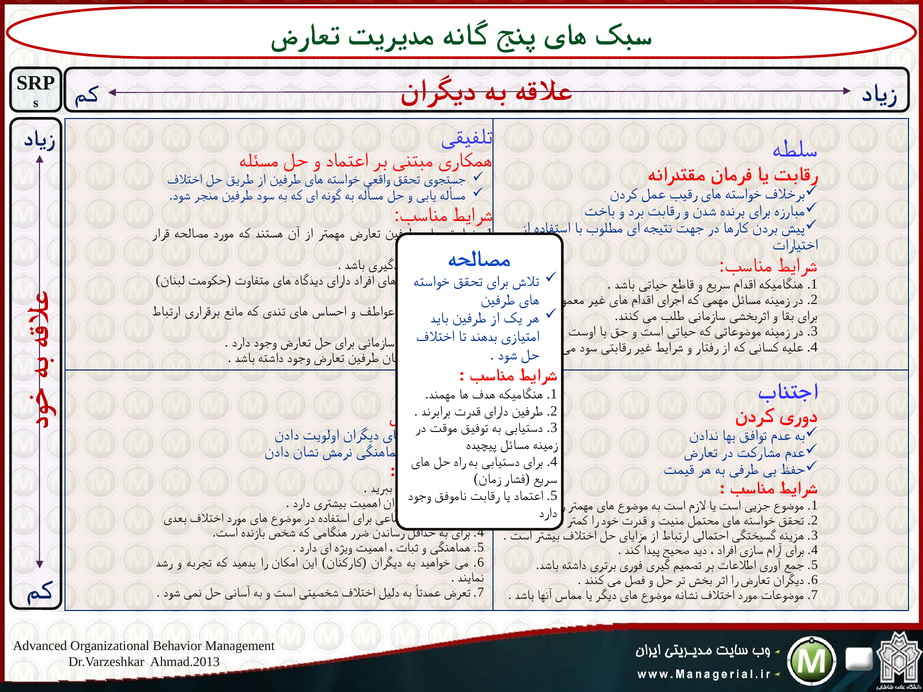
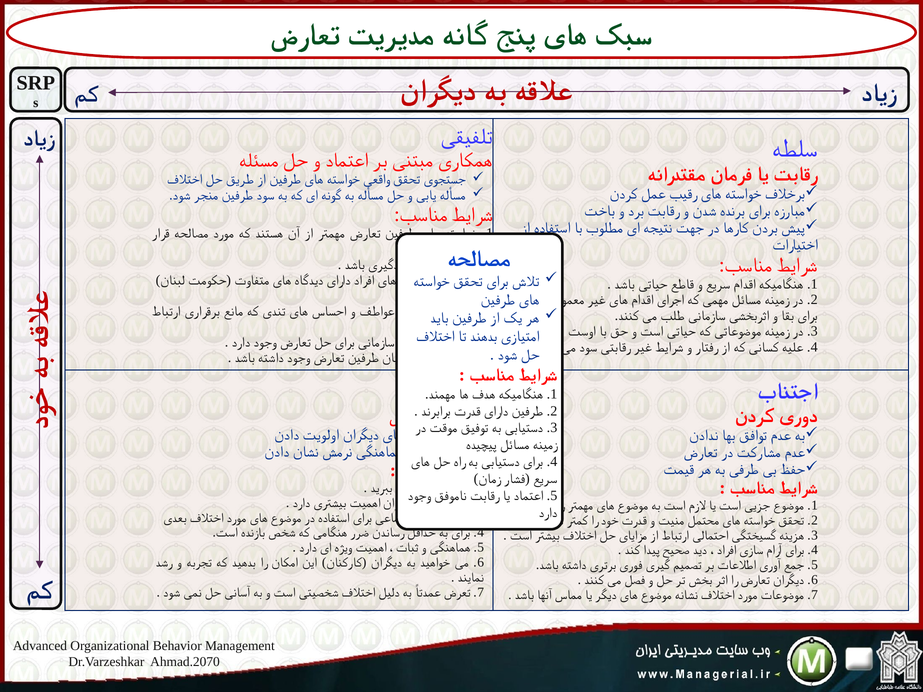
Ahmad.2013: Ahmad.2013 -> Ahmad.2070 (185, 662)
